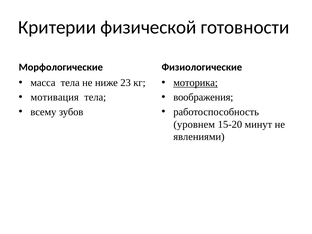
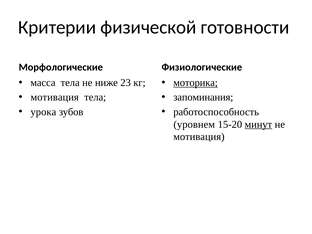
воображения: воображения -> запоминания (203, 97)
всему: всему -> урока (43, 112)
минут underline: none -> present (258, 124)
явлениями: явлениями -> мотивация (199, 137)
